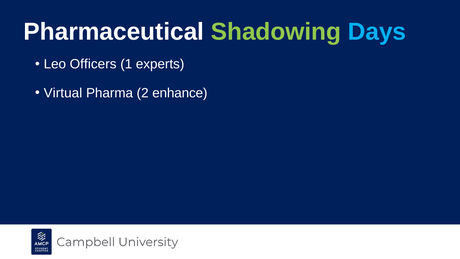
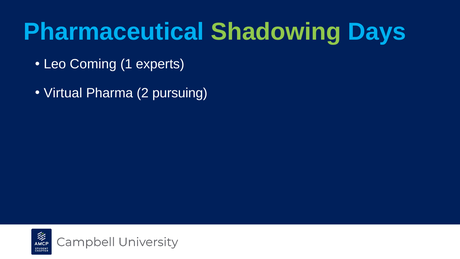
Pharmaceutical colour: white -> light blue (114, 32)
Officers: Officers -> Coming (93, 64)
enhance: enhance -> pursuing (180, 93)
